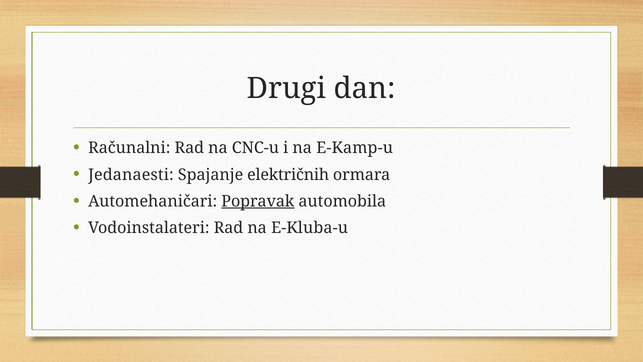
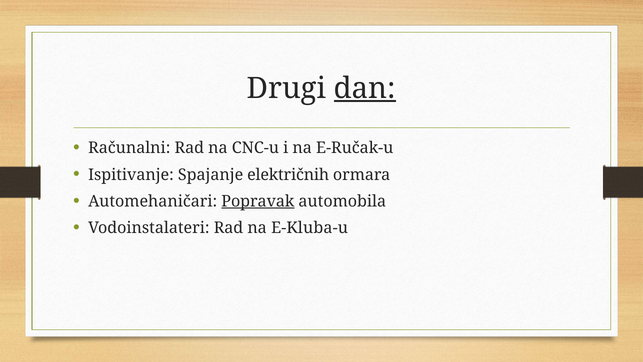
dan underline: none -> present (365, 88)
E-Kamp-u: E-Kamp-u -> E-Ručak-u (355, 148)
Jedanaesti: Jedanaesti -> Ispitivanje (131, 175)
